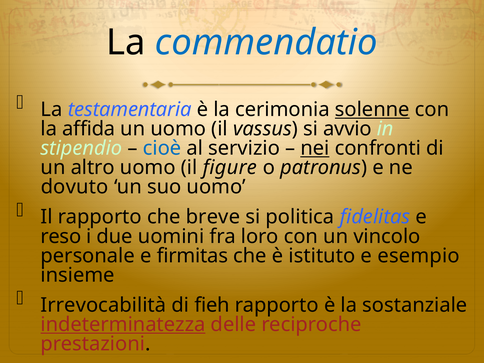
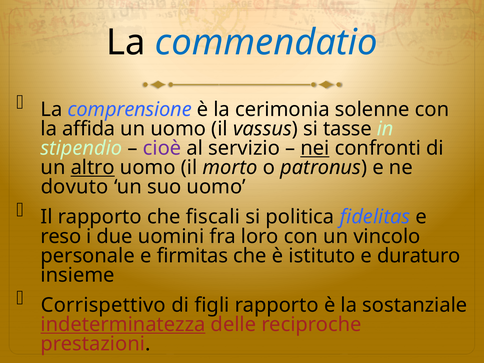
testamentaria: testamentaria -> comprensione (130, 109)
solenne underline: present -> none (372, 109)
avvio: avvio -> tasse (347, 129)
cioè colour: blue -> purple (162, 148)
altro underline: none -> present (93, 168)
figure: figure -> morto (230, 168)
breve: breve -> fiscali (213, 217)
esempio: esempio -> duraturo (419, 256)
Irrevocabilità: Irrevocabilità -> Corrispettivo (103, 305)
fieh: fieh -> figli (212, 305)
